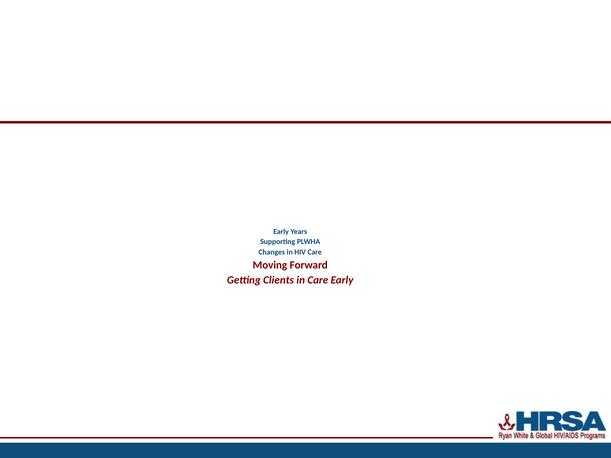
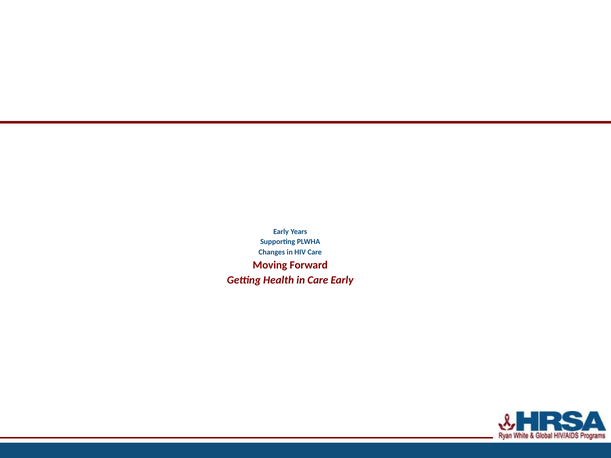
Clients: Clients -> Health (279, 280)
